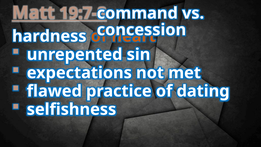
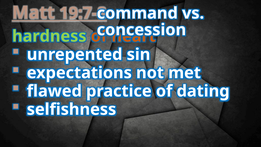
hardness colour: white -> light green (49, 36)
